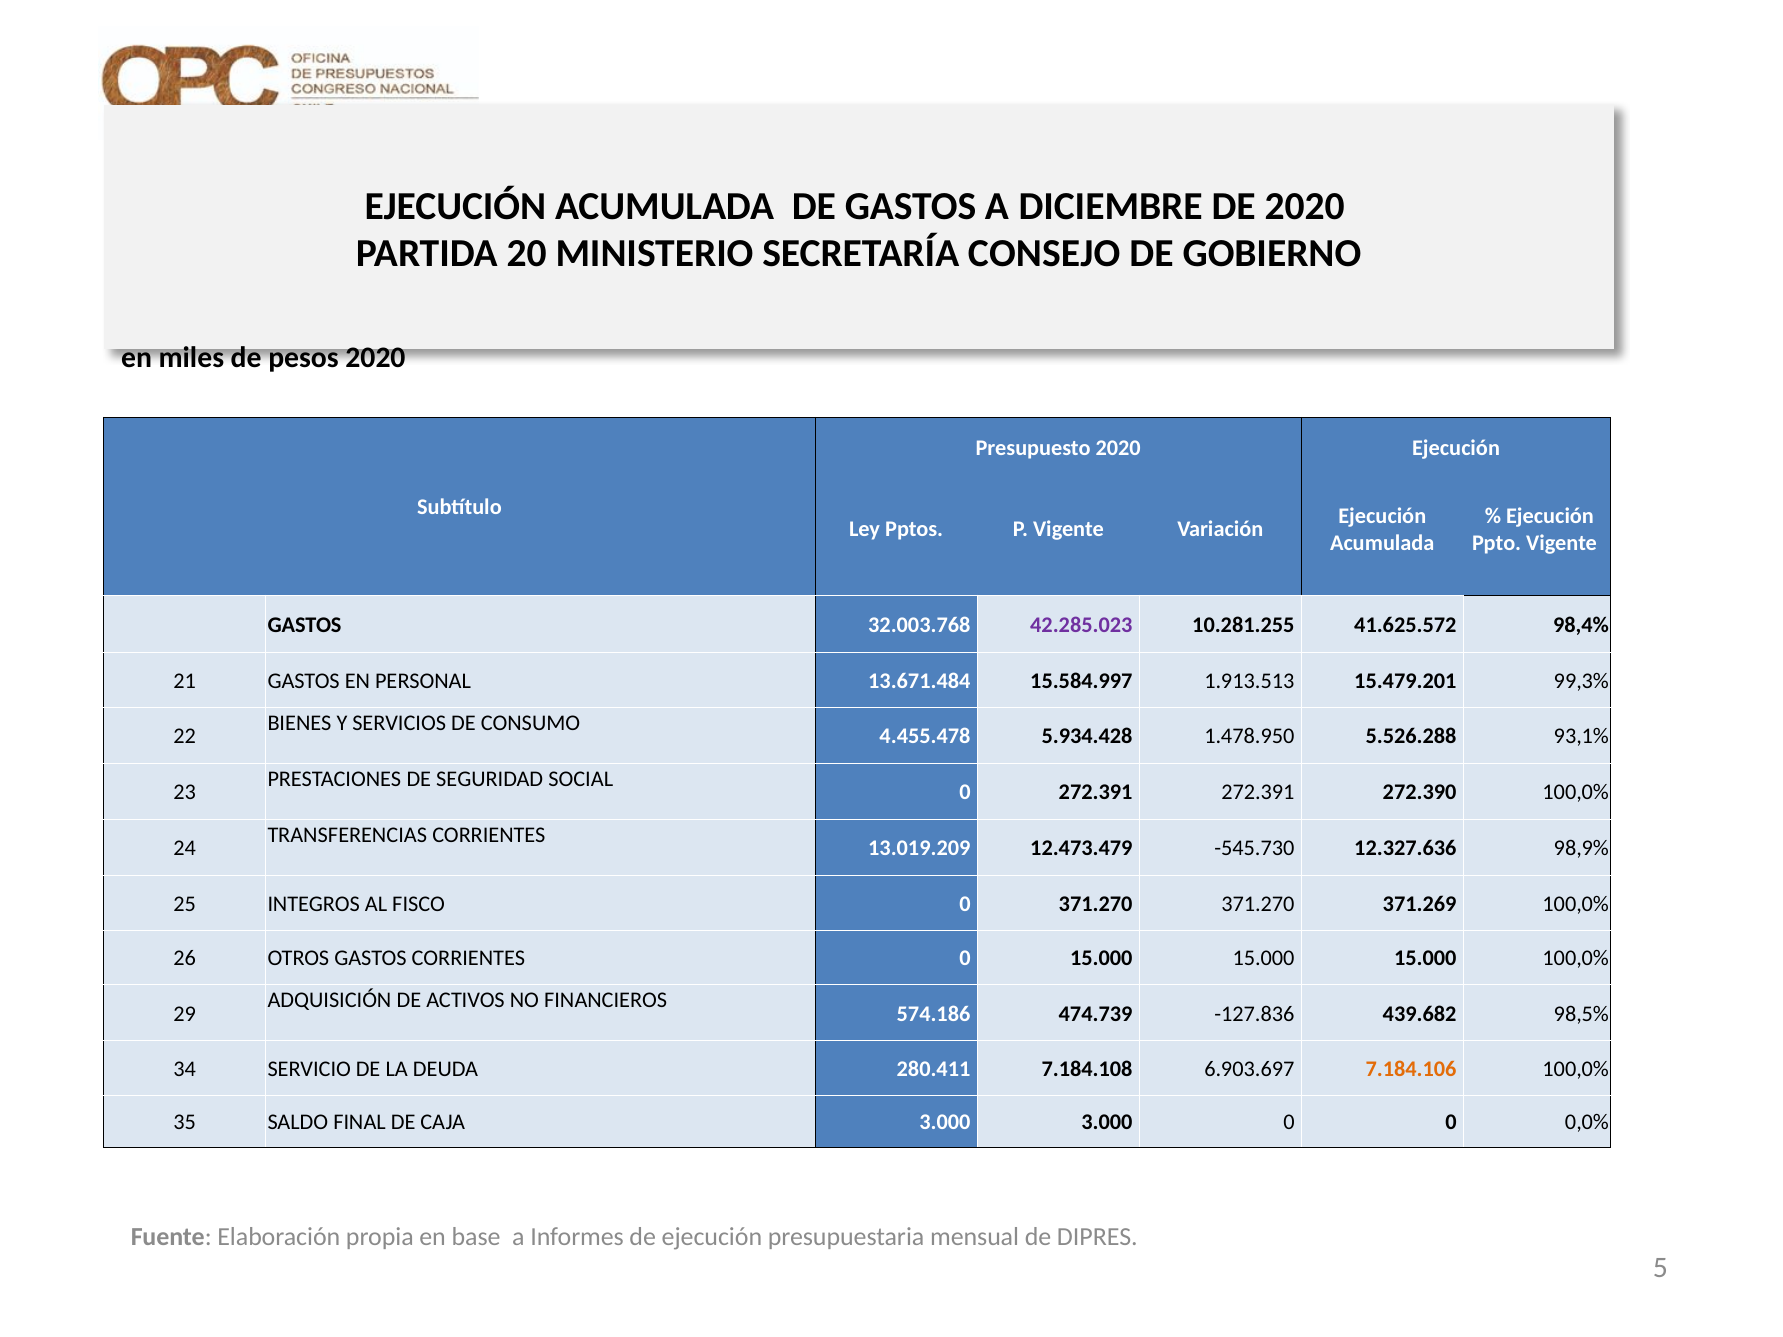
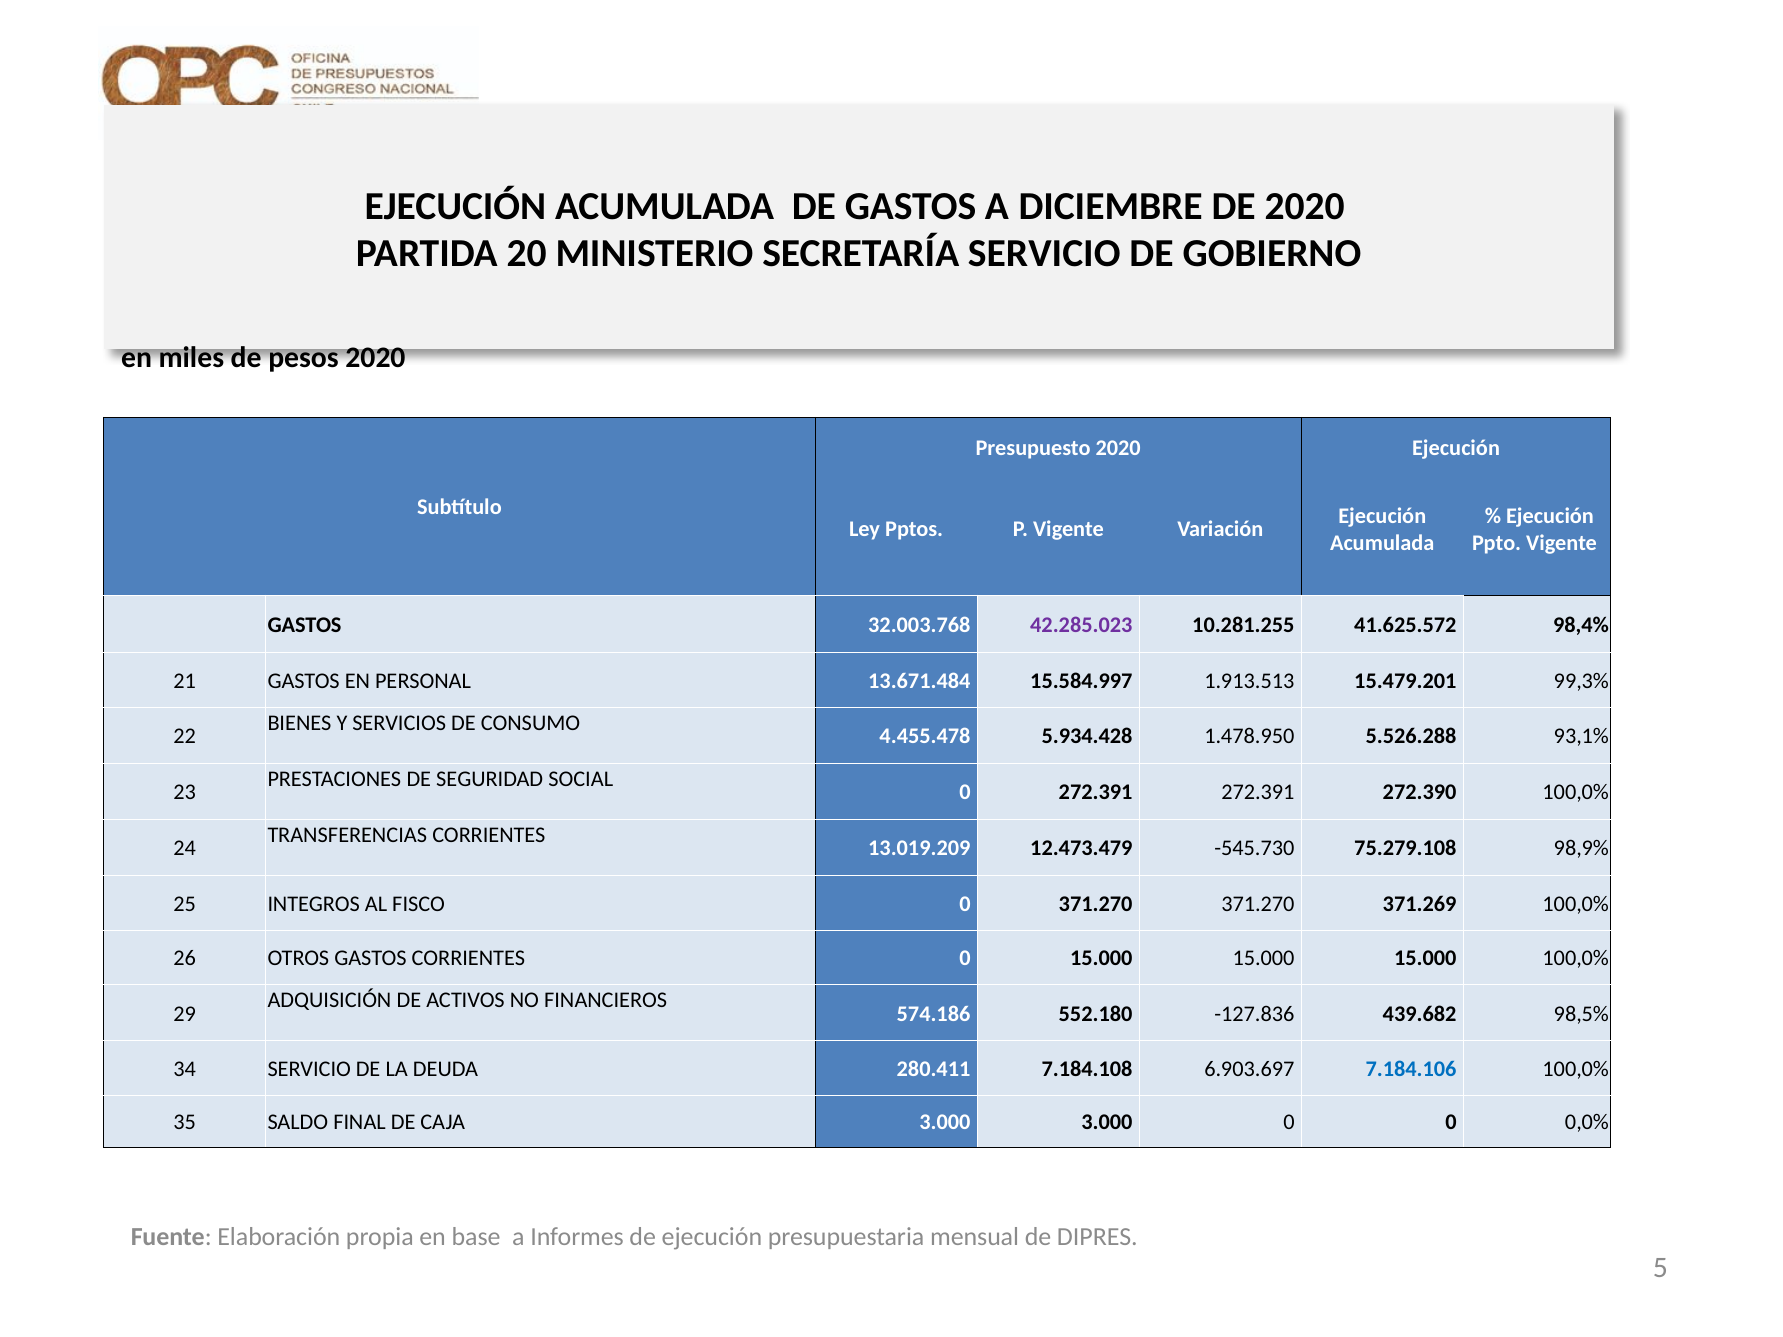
SECRETARÍA CONSEJO: CONSEJO -> SERVICIO (1044, 254)
12.327.636: 12.327.636 -> 75.279.108 (1405, 849)
474.739: 474.739 -> 552.180 (1096, 1014)
7.184.106 colour: orange -> blue (1411, 1069)
